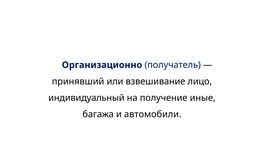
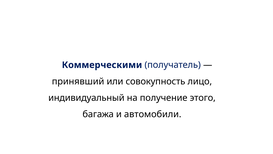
Организационно: Организационно -> Коммерческими (102, 65)
взвешивание: взвешивание -> совокупность (155, 81)
иные: иные -> этого (203, 98)
